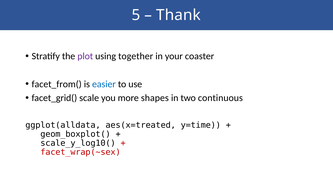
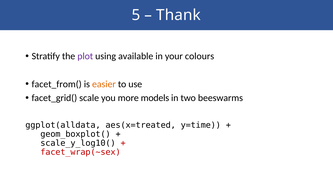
together: together -> available (136, 56)
coaster: coaster -> colours (200, 56)
easier colour: blue -> orange (104, 84)
shapes: shapes -> models (155, 98)
continuous: continuous -> beeswarms (220, 98)
